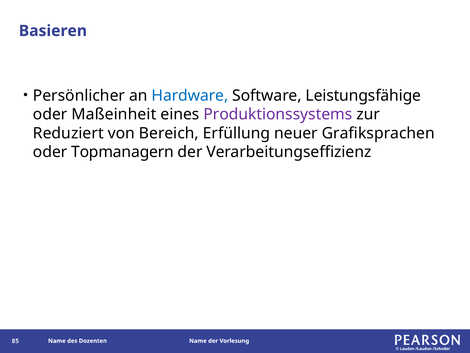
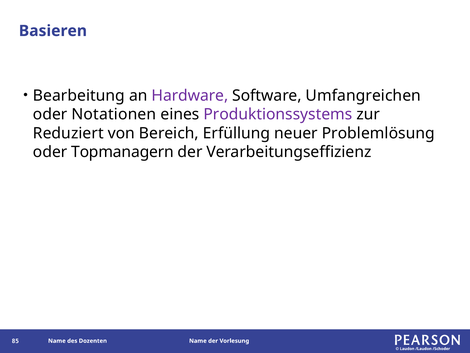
Persönlicher: Persönlicher -> Bearbeitung (79, 95)
Hardware colour: blue -> purple (190, 95)
Leistungsfähige: Leistungsfähige -> Umfangreichen (363, 95)
Maßeinheit: Maßeinheit -> Notationen (114, 114)
Grafiksprachen: Grafiksprachen -> Problemlösung (378, 133)
